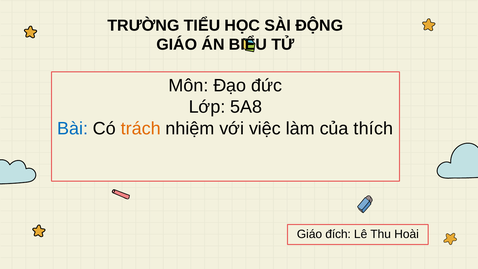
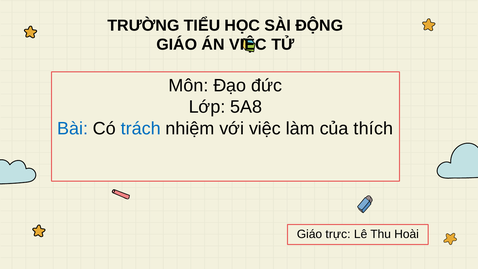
ÁN BIỂU: BIỂU -> VIỆC (248, 45)
trách colour: orange -> blue (141, 129)
đích: đích -> trực (338, 234)
